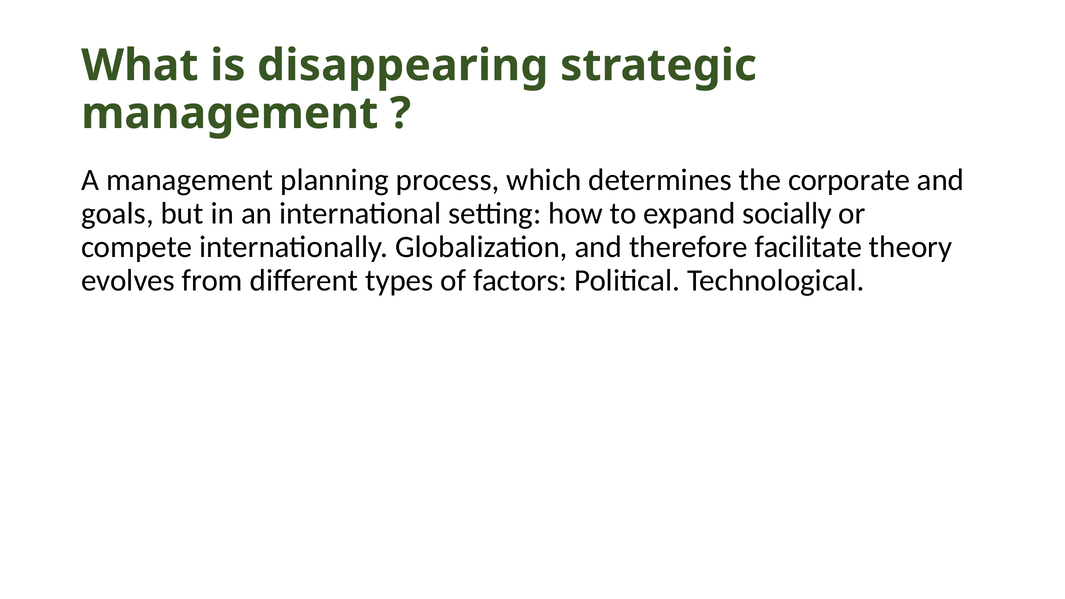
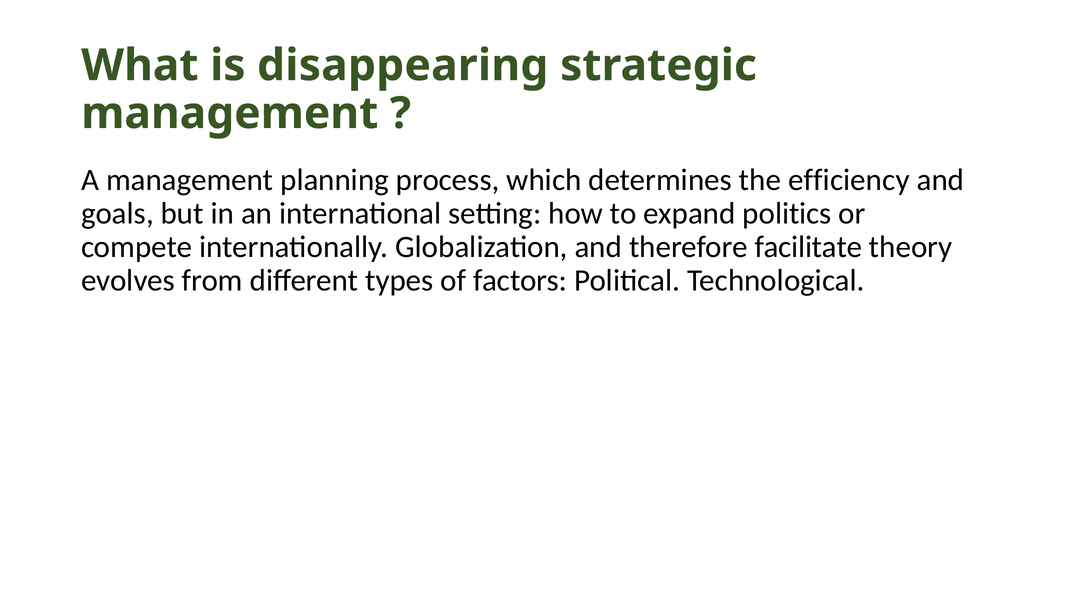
corporate: corporate -> efficiency (849, 180)
socially: socially -> politics (787, 214)
